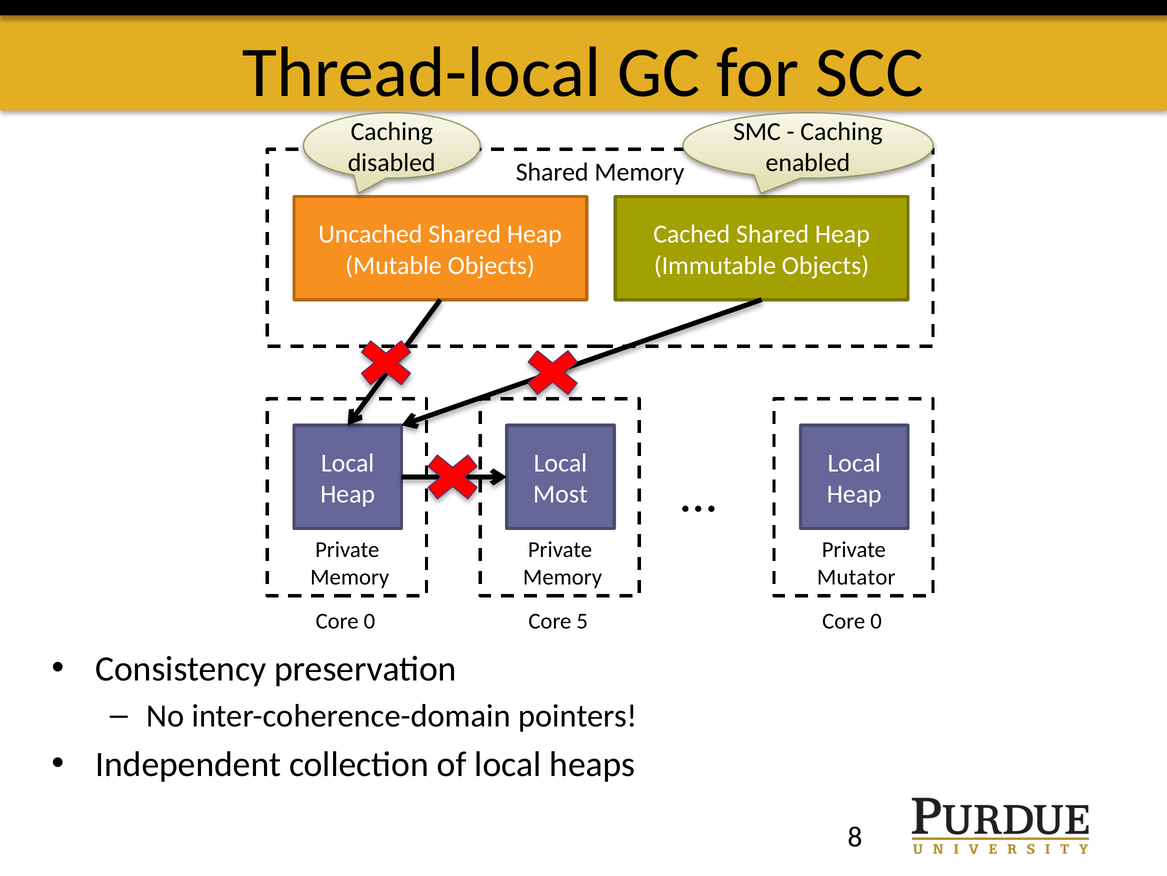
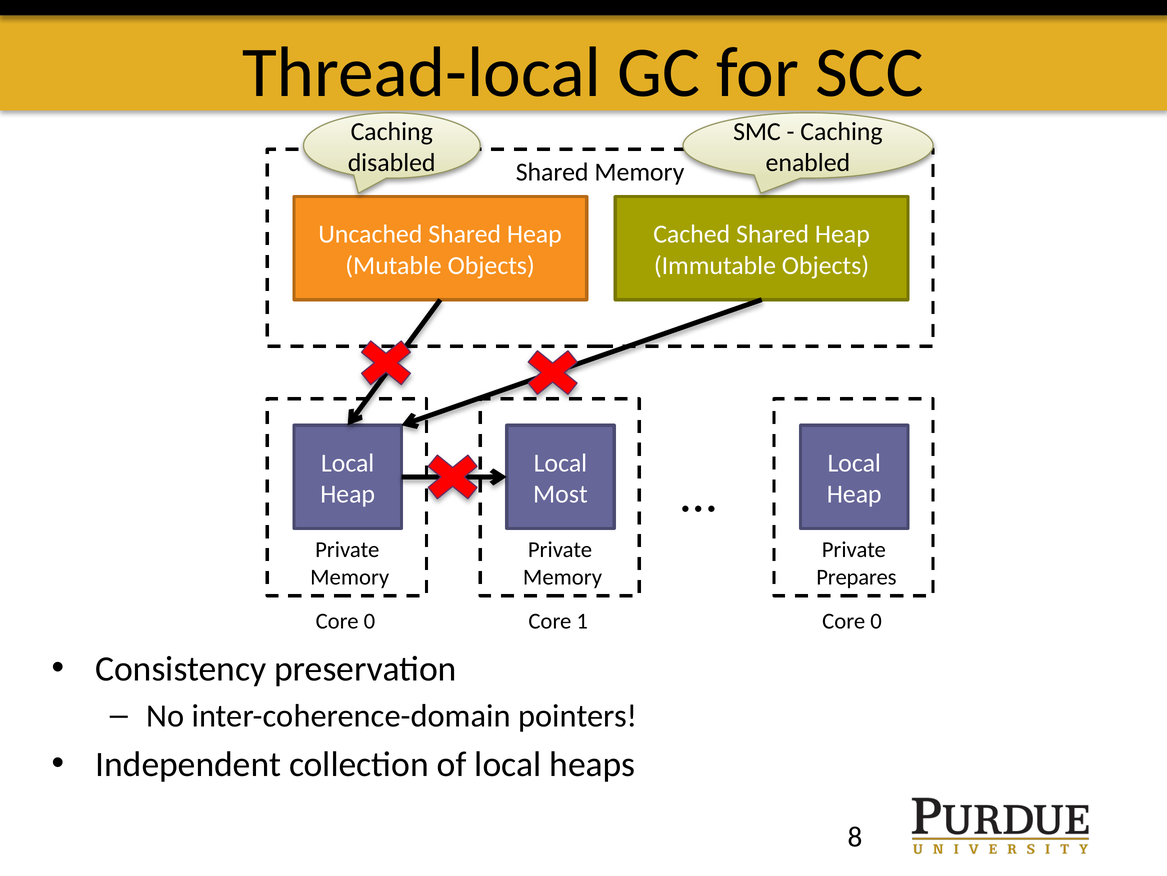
Mutator: Mutator -> Prepares (856, 577)
5: 5 -> 1 (582, 620)
